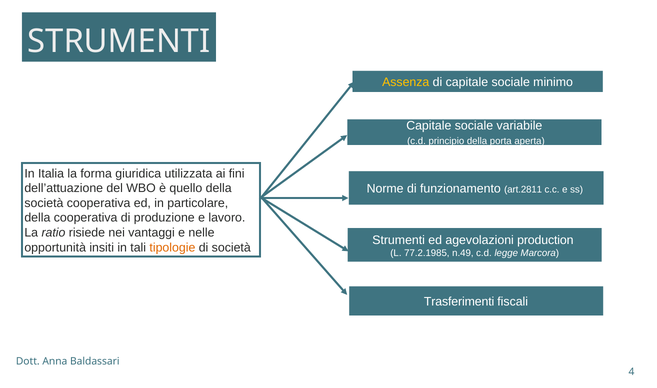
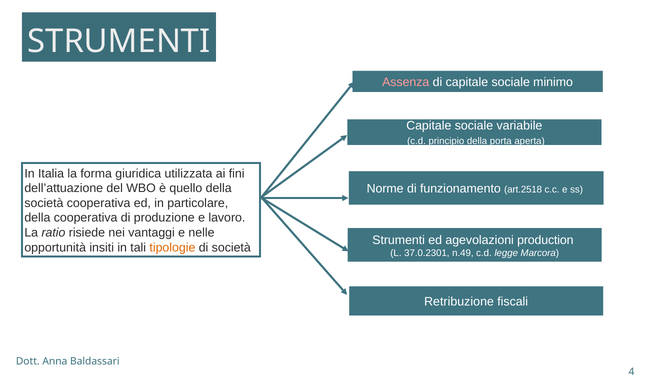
Assenza colour: yellow -> pink (406, 82)
art.2811: art.2811 -> art.2518 (523, 190)
77.2.1985: 77.2.1985 -> 37.0.2301 (427, 253)
Trasferimenti: Trasferimenti -> Retribuzione (459, 302)
